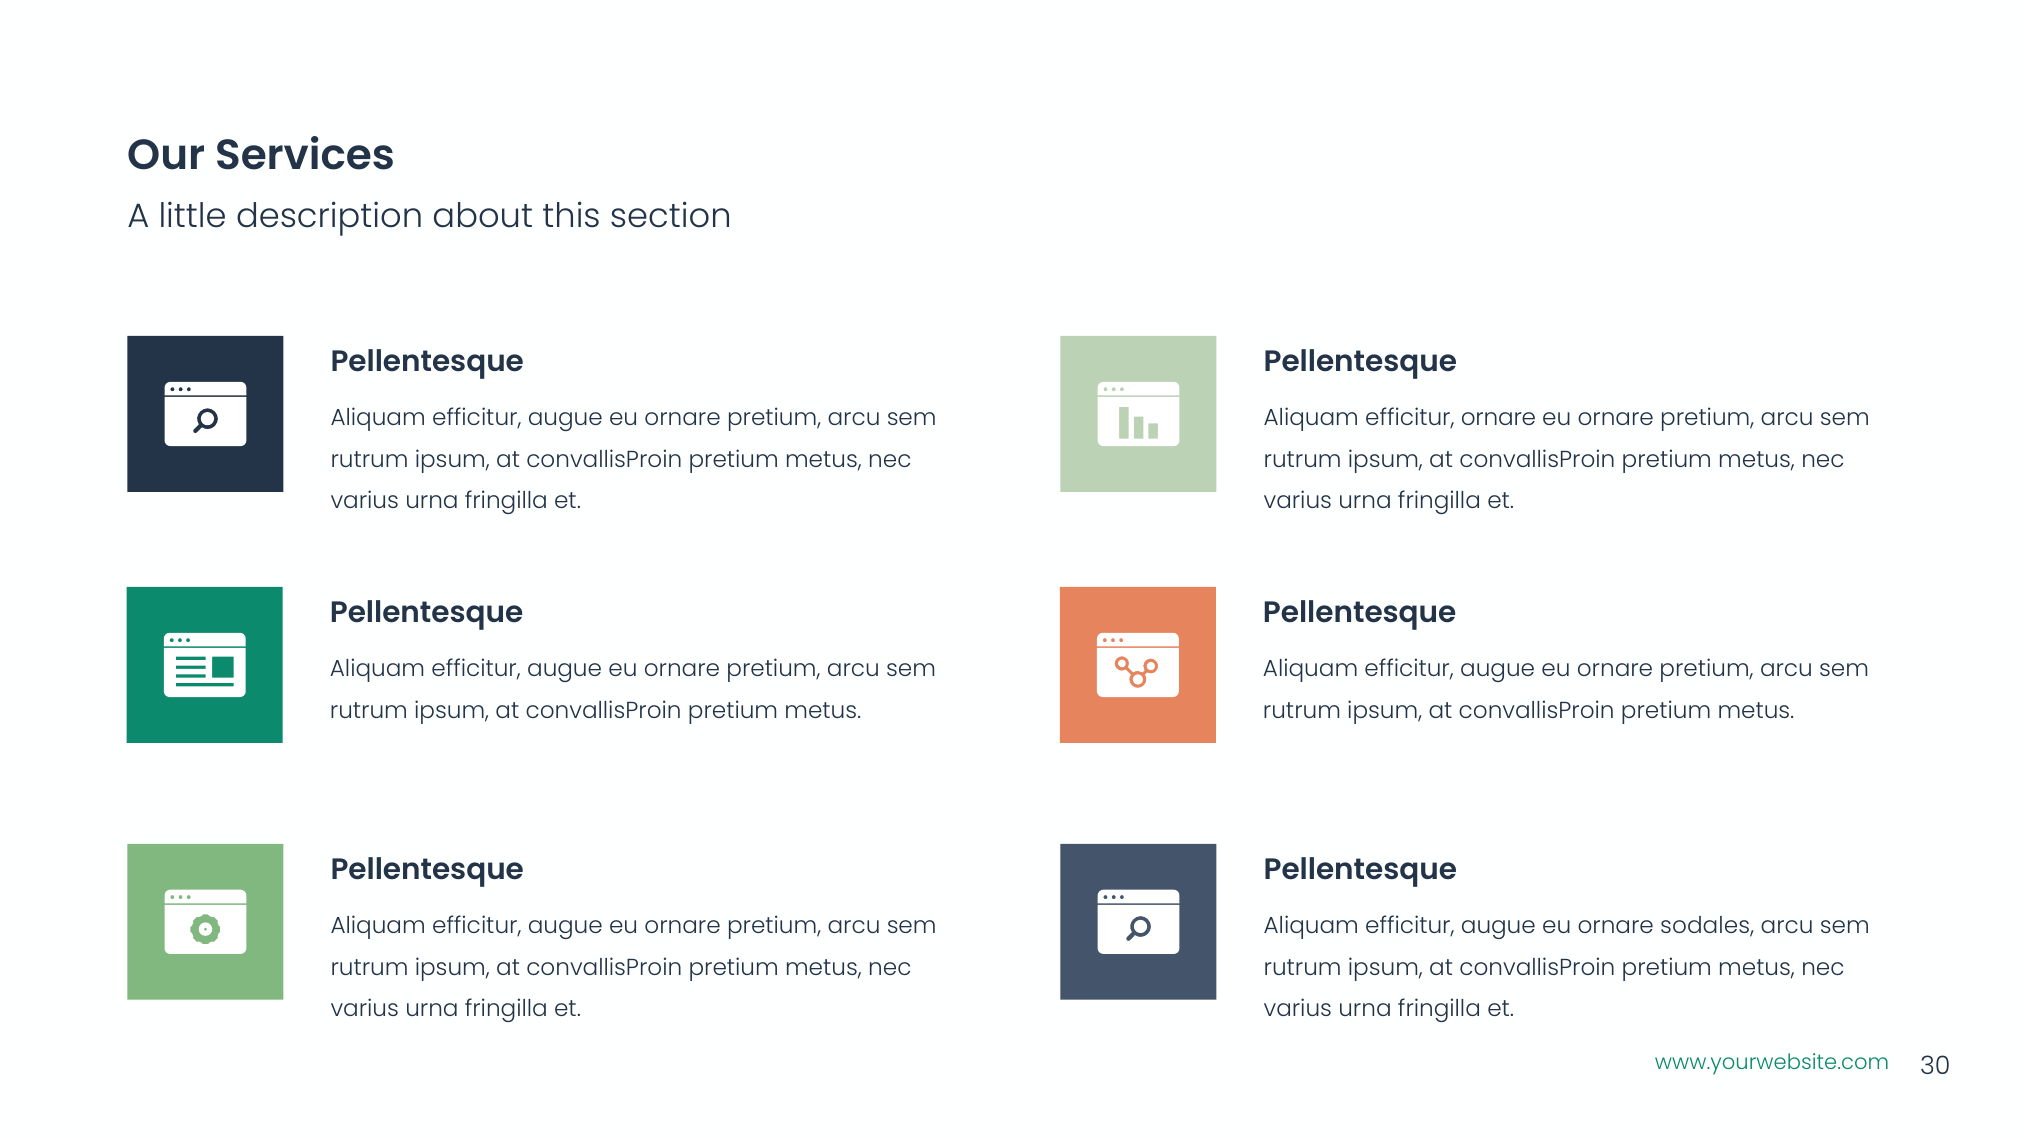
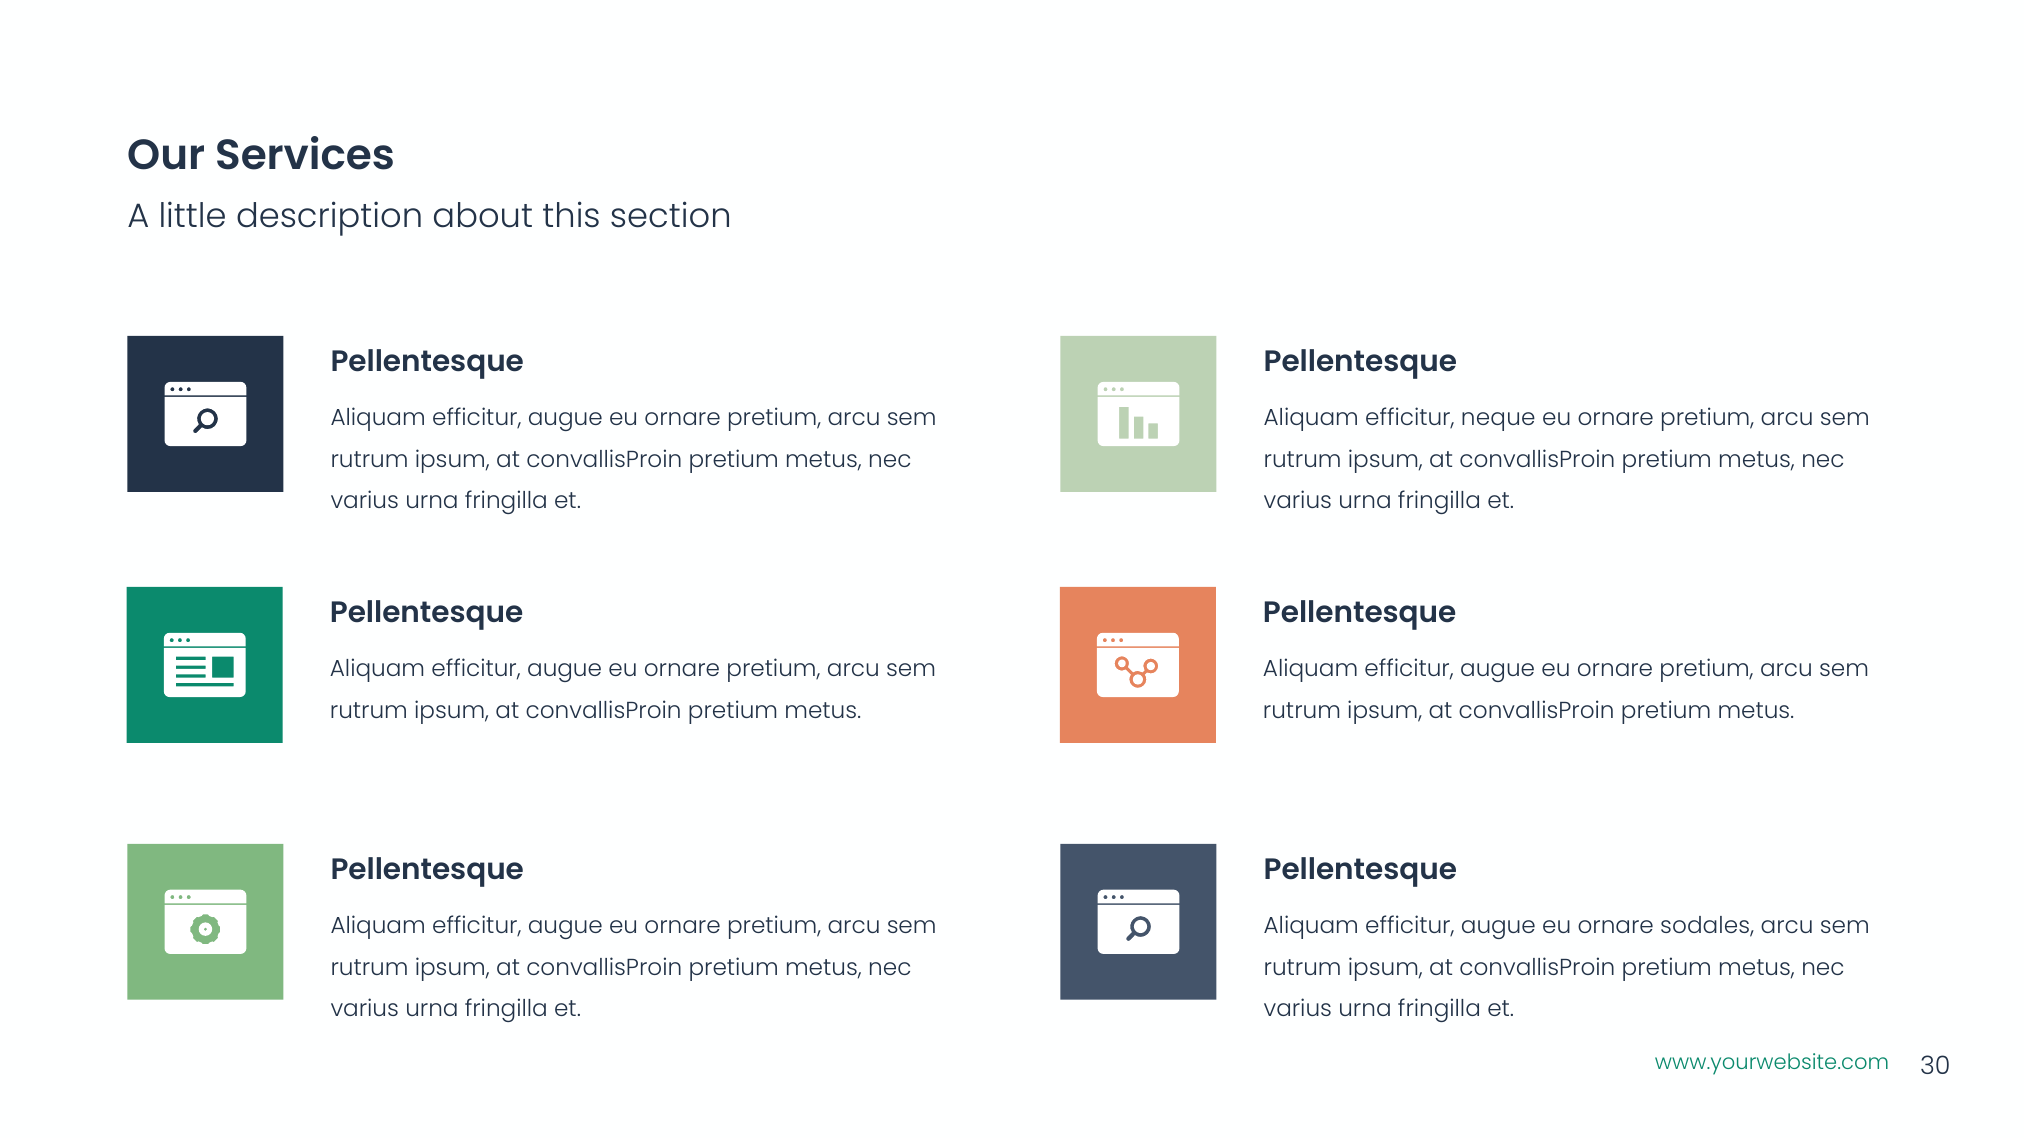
efficitur ornare: ornare -> neque (1498, 418)
